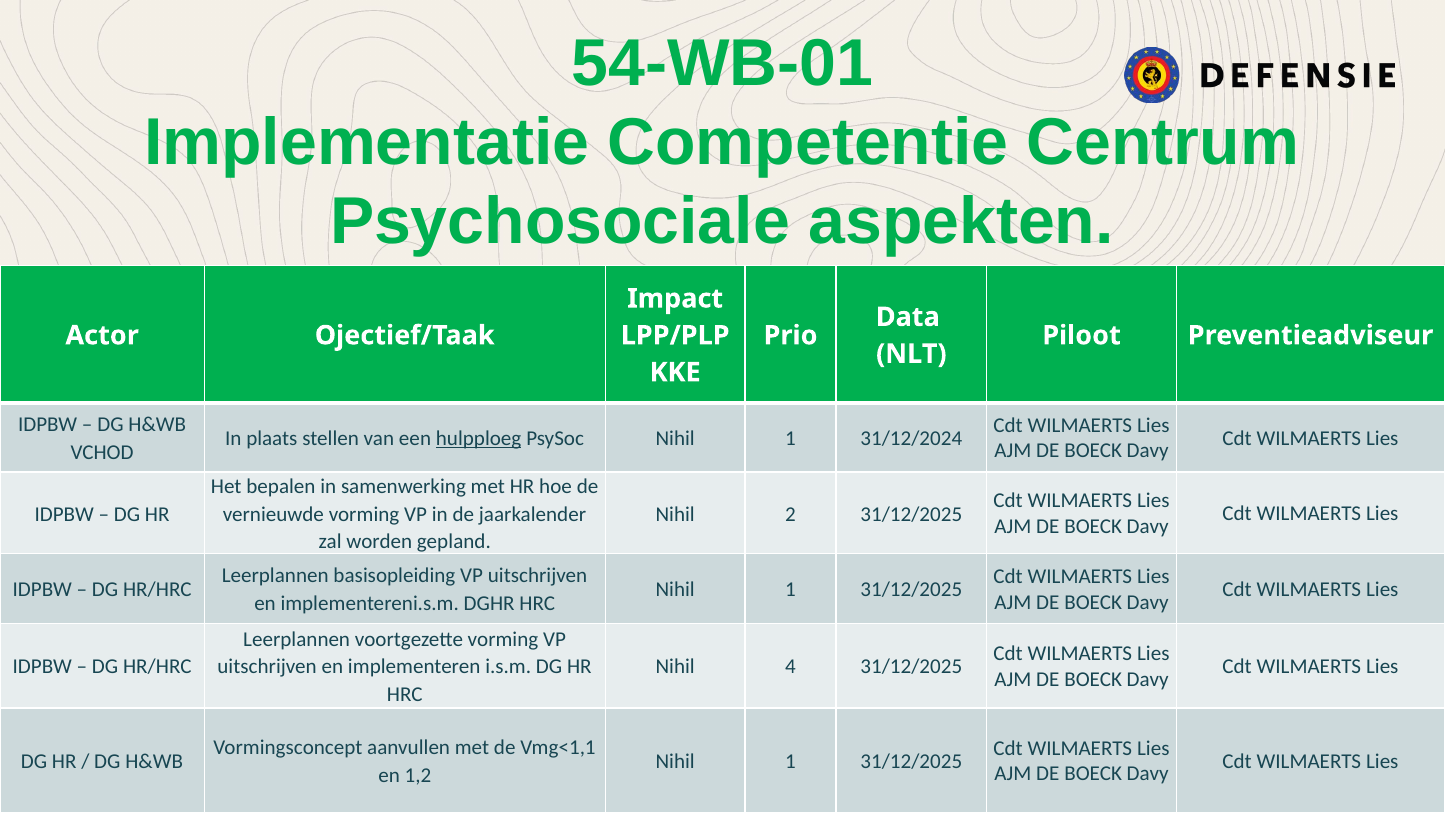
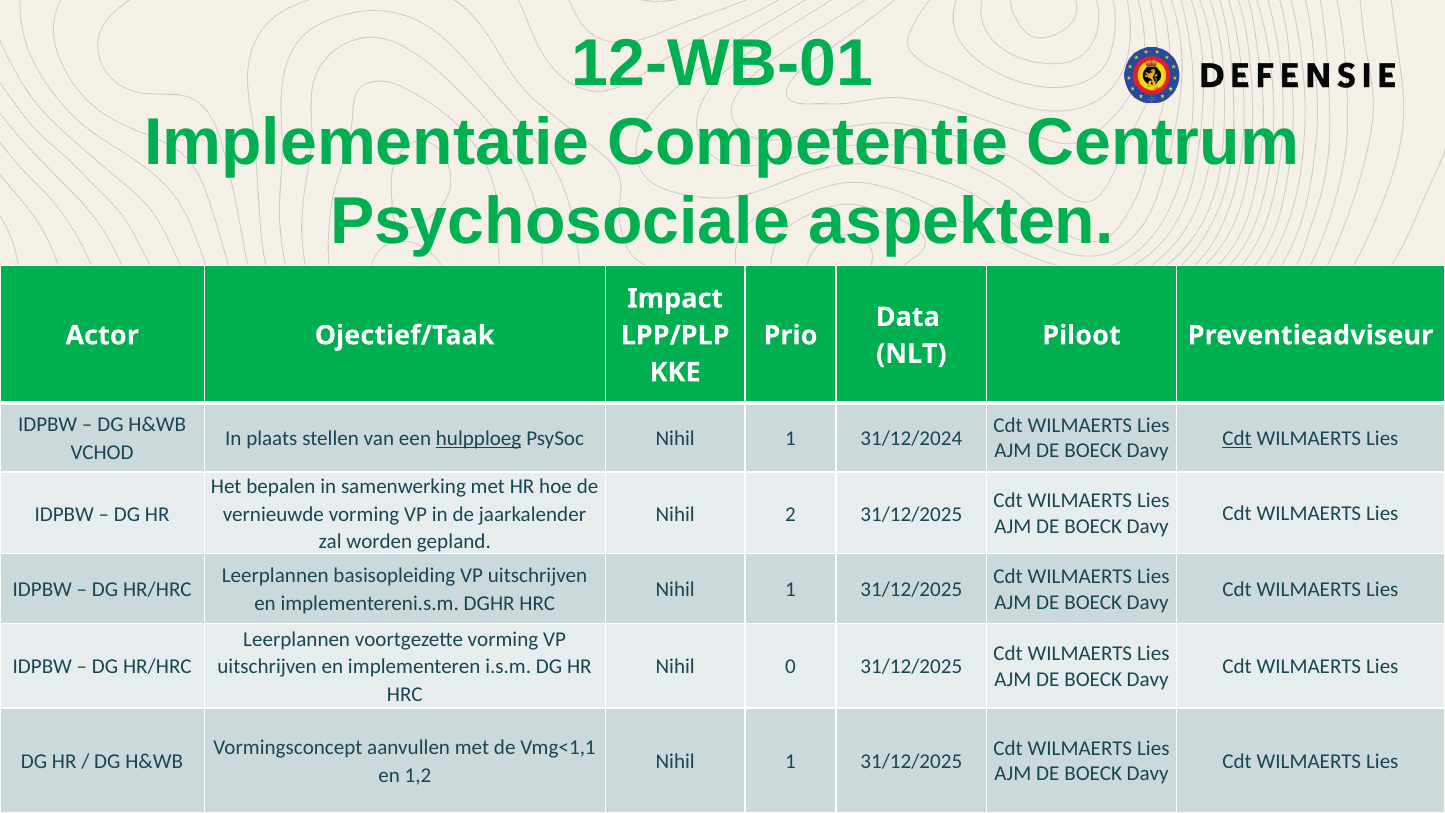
54-WB-01: 54-WB-01 -> 12-WB-01 (722, 63)
Cdt underline: none -> present (1237, 438)
4: 4 -> 0 (791, 667)
